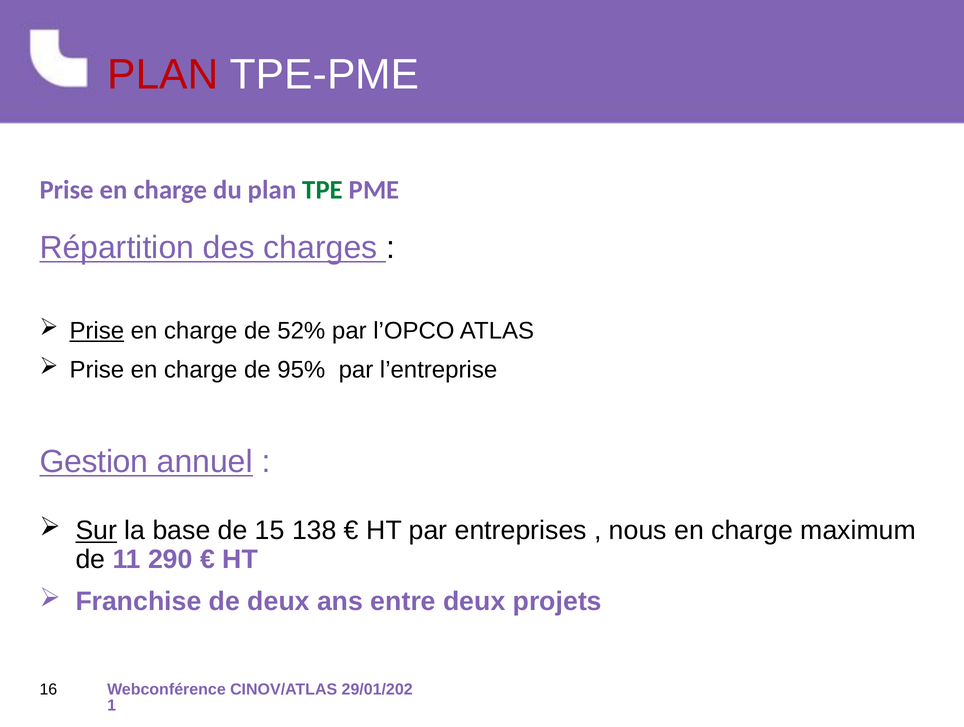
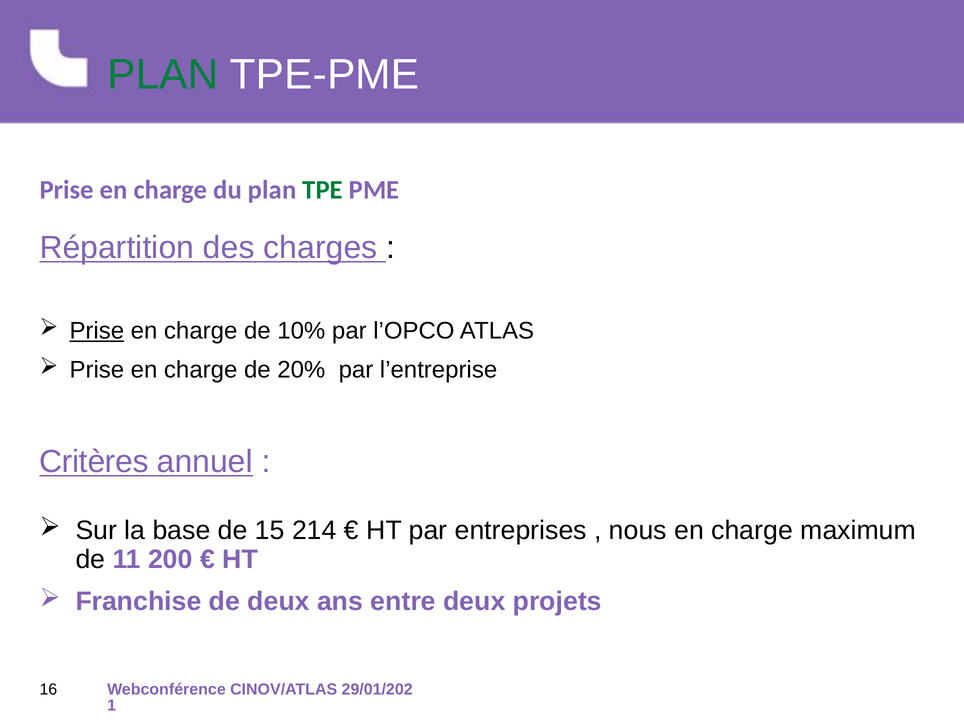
PLAN colour: red -> green (163, 74)
52%: 52% -> 10% (301, 331)
95%: 95% -> 20% (301, 370)
Gestion: Gestion -> Critères (94, 461)
Sur underline: present -> none (96, 530)
138: 138 -> 214 (314, 530)
290: 290 -> 200 (170, 559)
